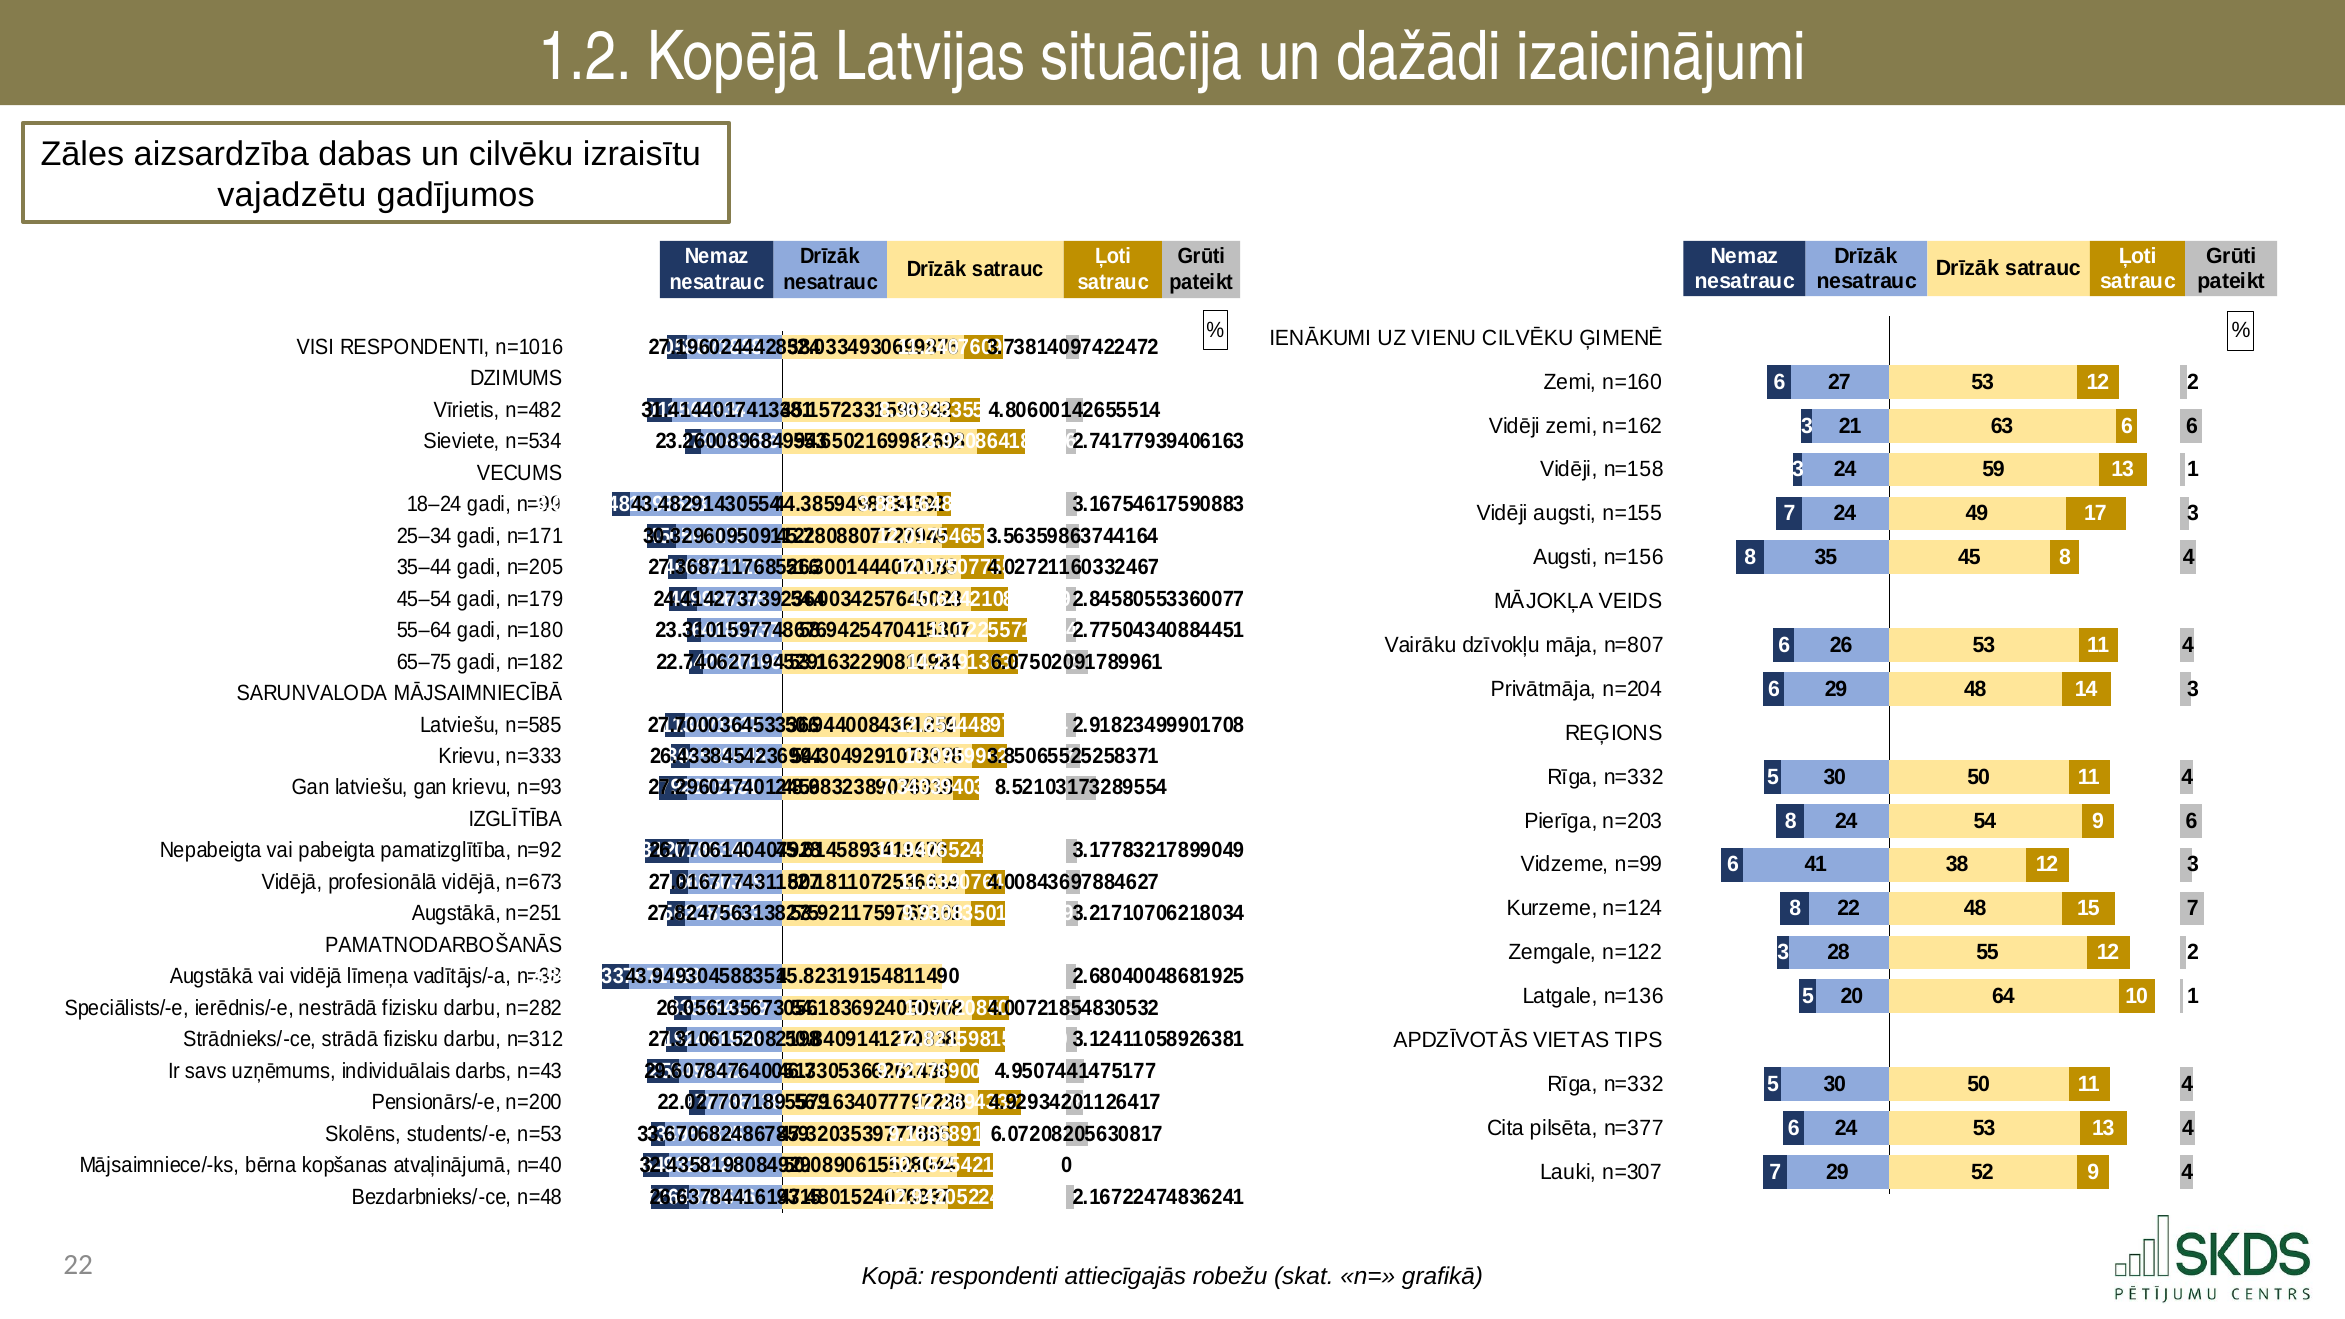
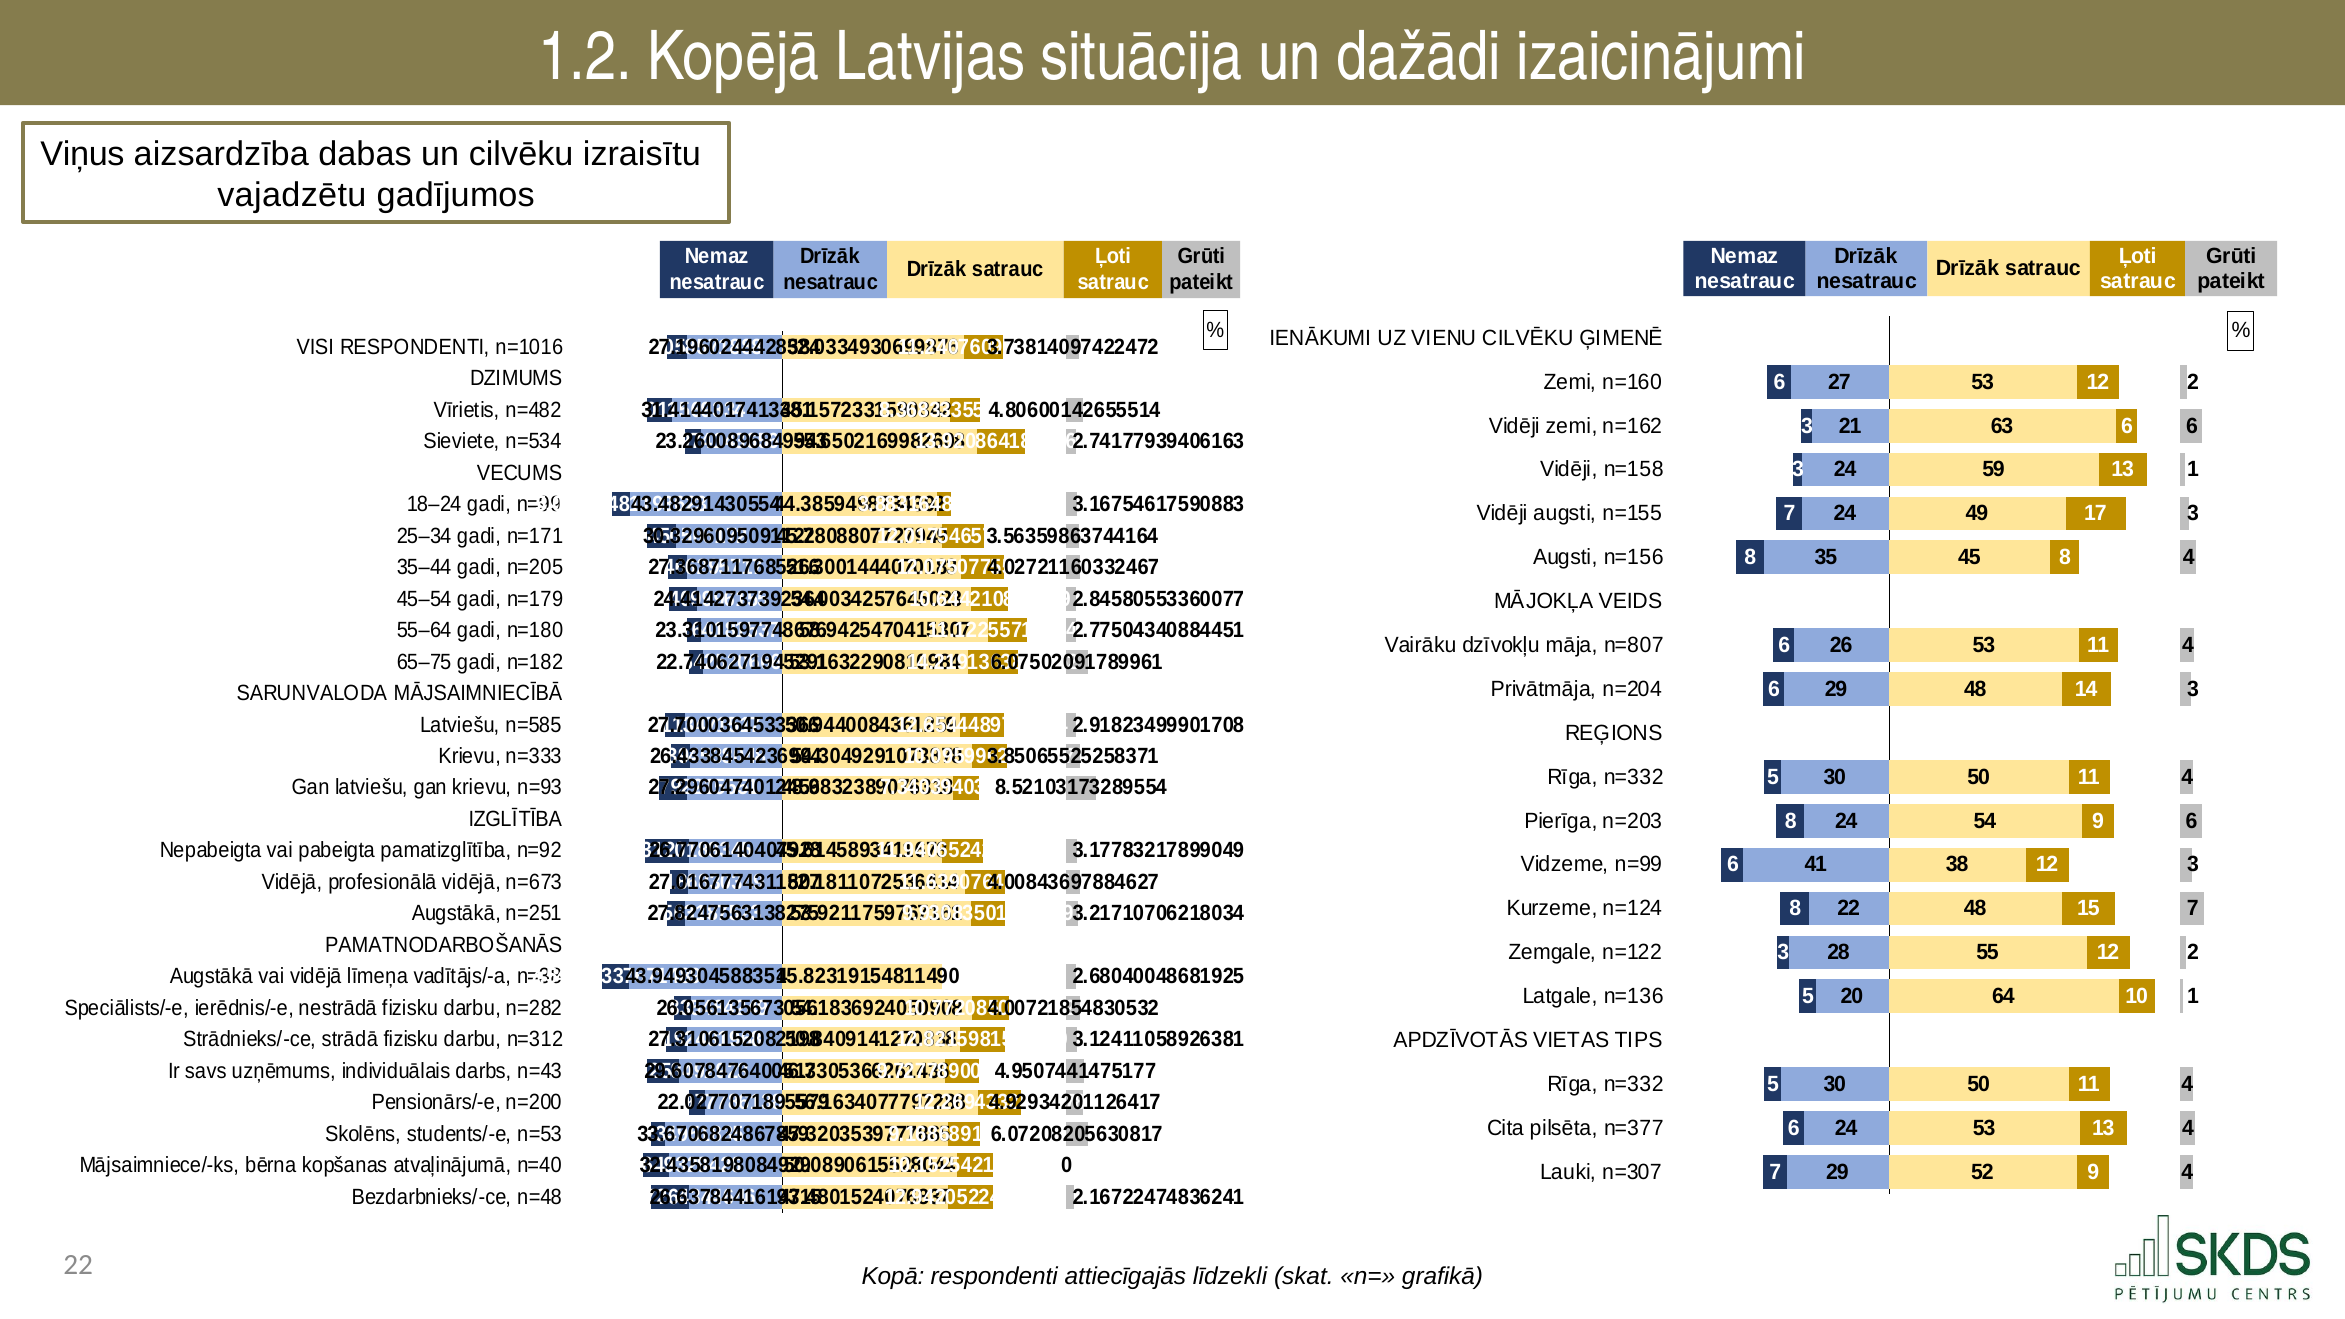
Zāles: Zāles -> Viņus (83, 154)
robežu: robežu -> līdzekli (1230, 1276)
